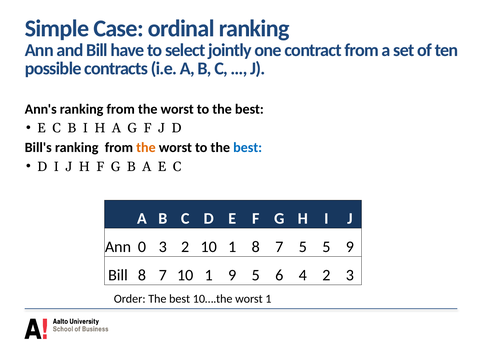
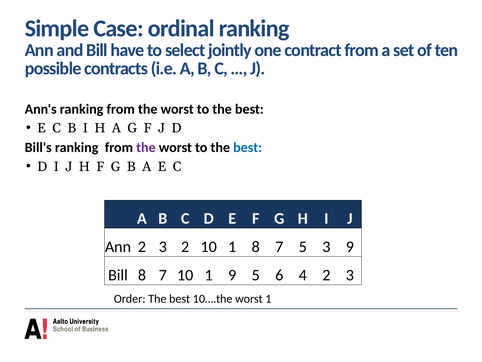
the colour: orange -> purple (146, 147)
Ann 0: 0 -> 2 (142, 247)
5 5: 5 -> 3 (326, 247)
